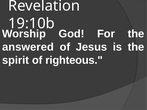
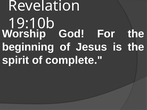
answered: answered -> beginning (28, 47)
righteous: righteous -> complete (74, 60)
